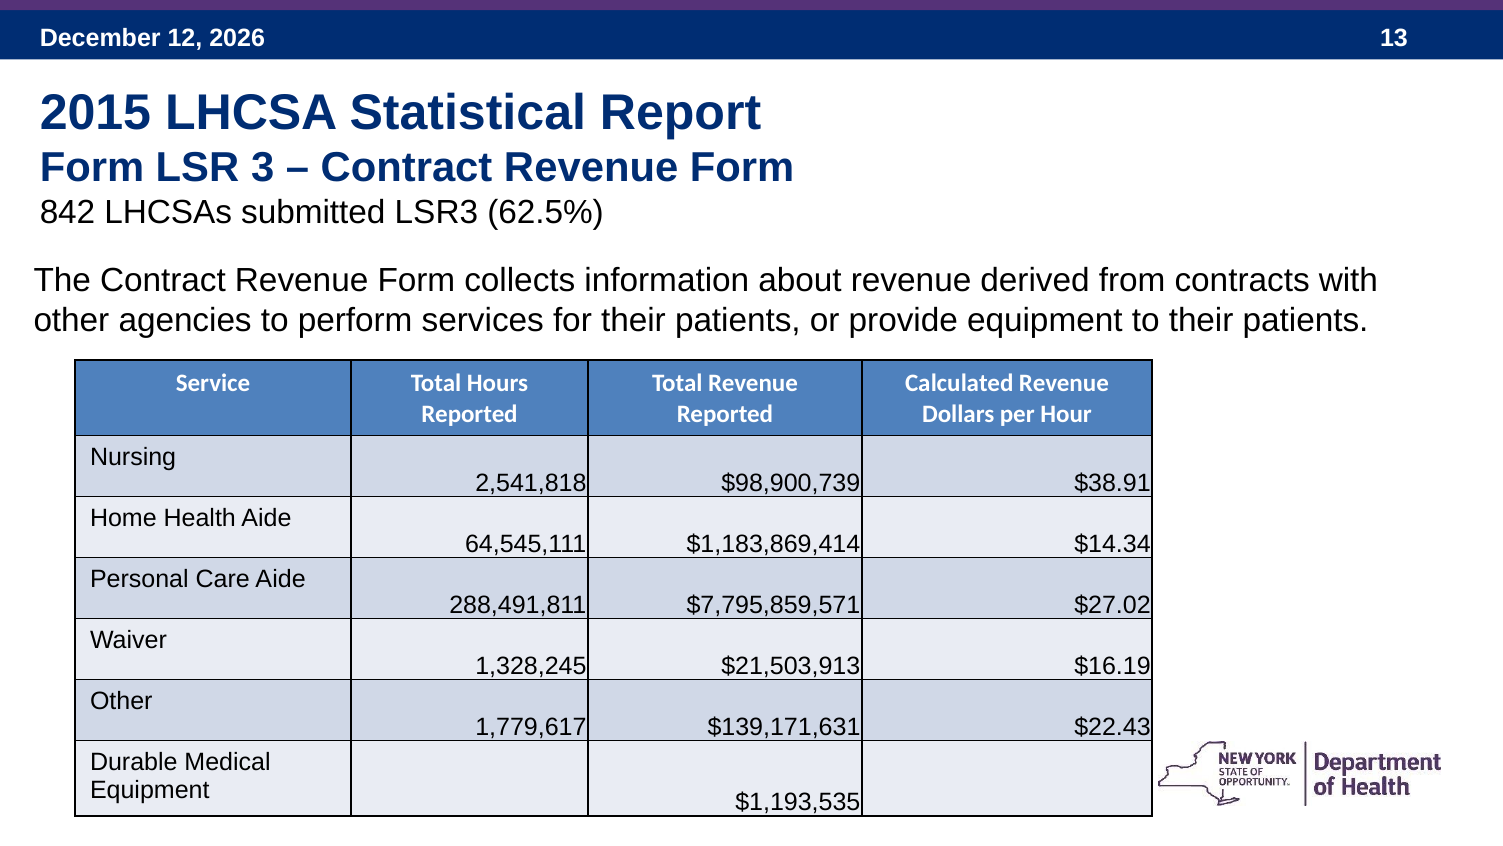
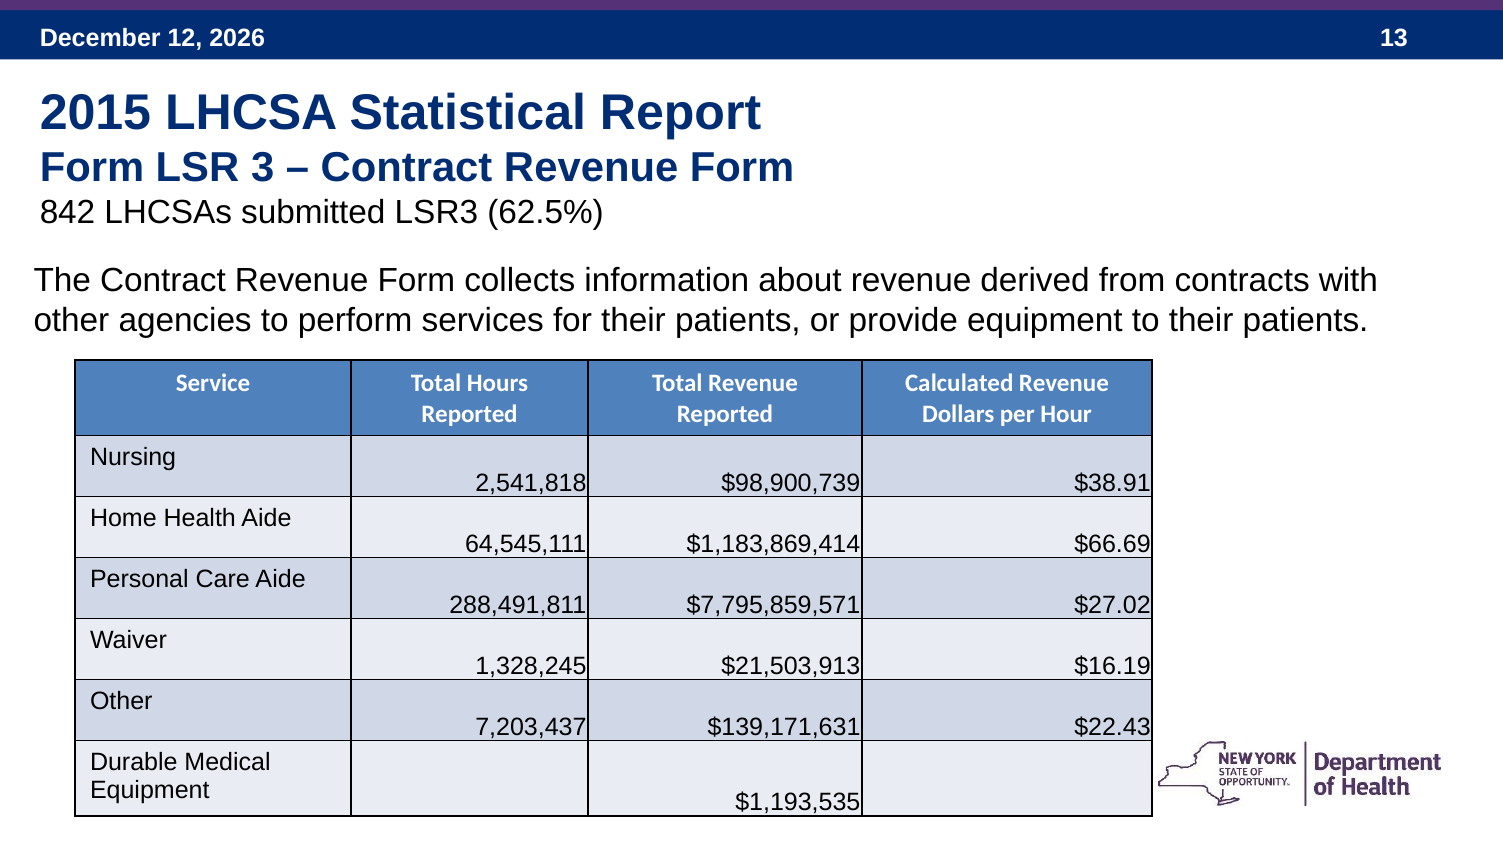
$14.34: $14.34 -> $66.69 (1112, 544)
1,779,617: 1,779,617 -> 7,203,437 (531, 726)
